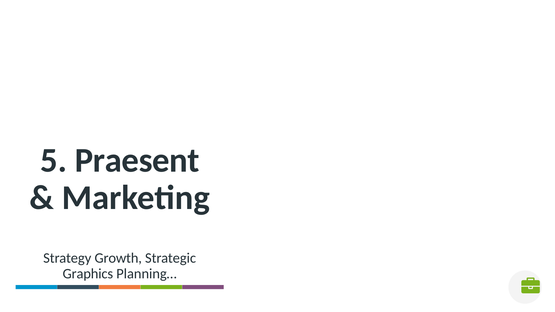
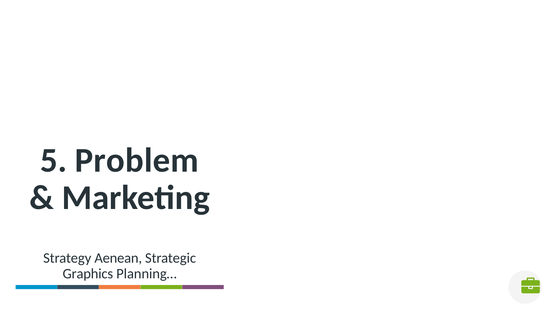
Praesent: Praesent -> Problem (137, 160)
Growth: Growth -> Aenean (118, 258)
